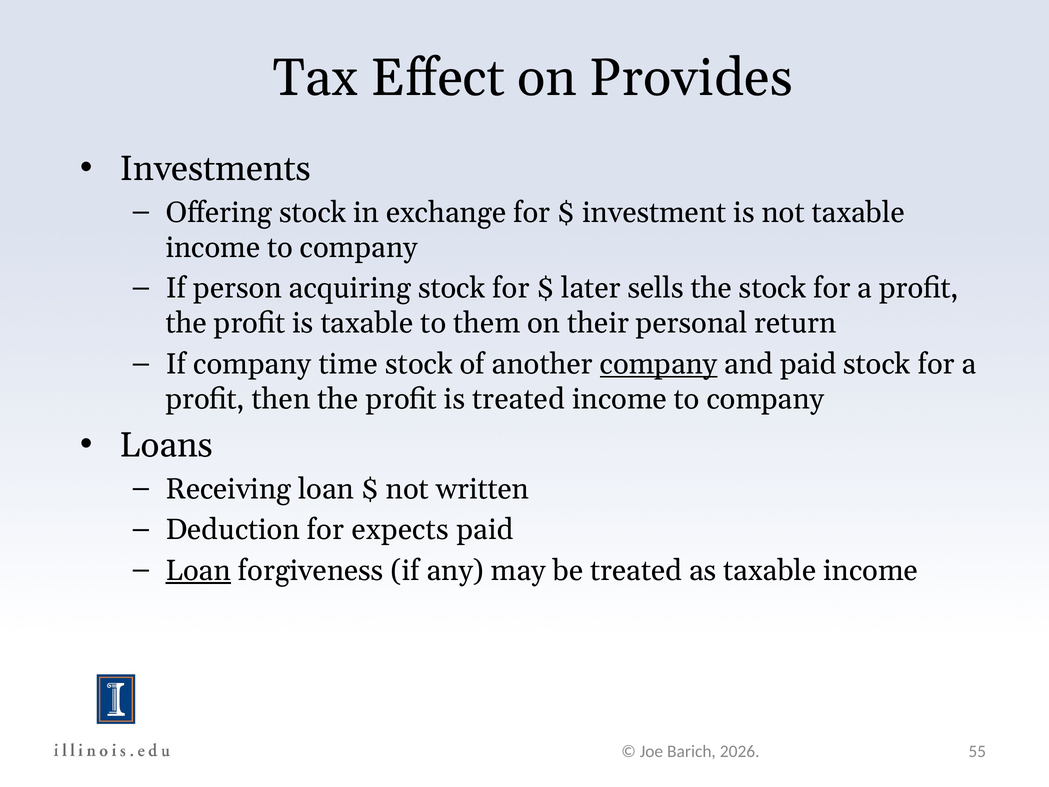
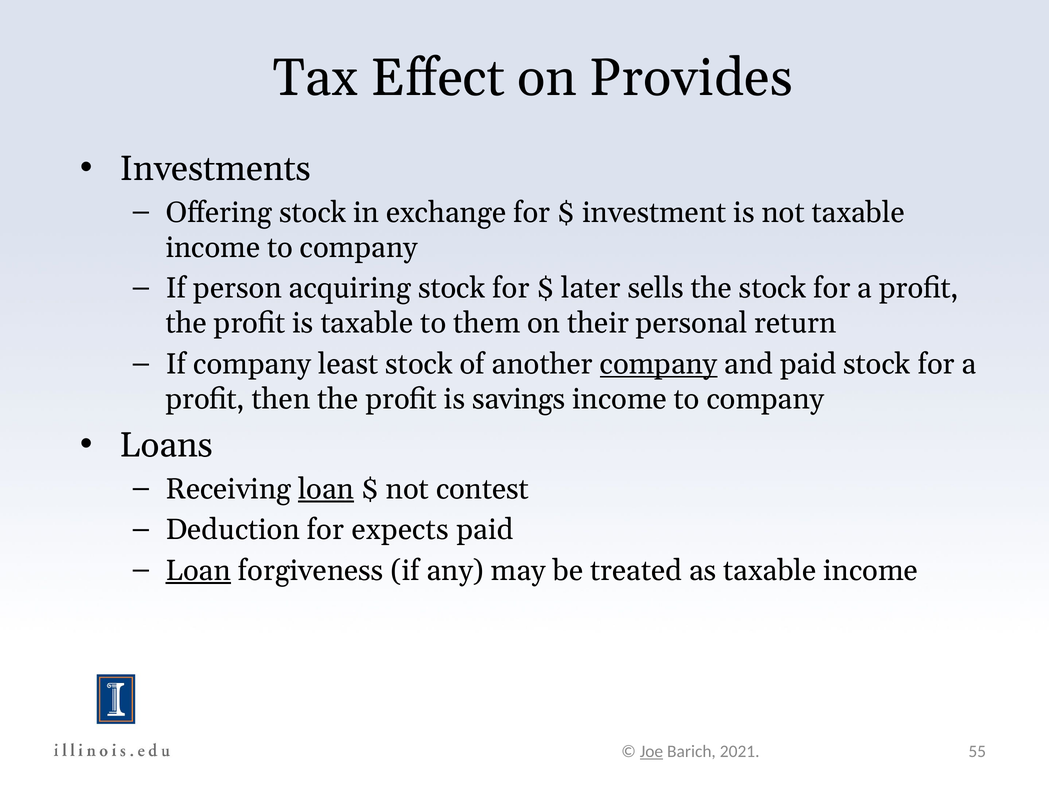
time: time -> least (348, 364)
is treated: treated -> savings (519, 399)
loan underline: none -> present (326, 489)
written: written -> contest (483, 489)
Joe underline: none -> present (651, 751)
2026: 2026 -> 2021 (740, 751)
